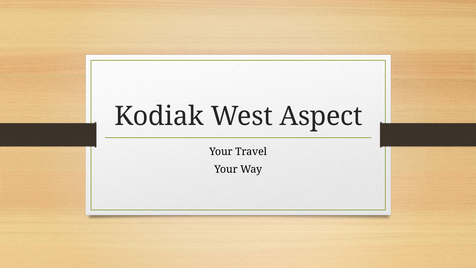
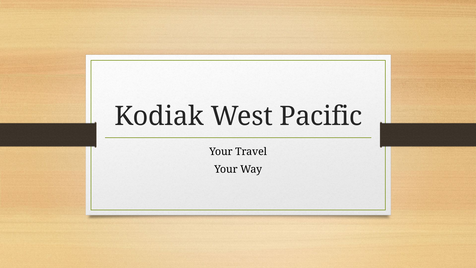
Aspect: Aspect -> Pacific (321, 116)
